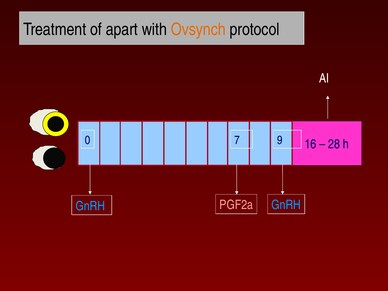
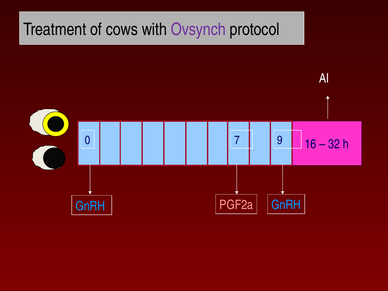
apart: apart -> cows (122, 29)
Ovsynch colour: orange -> purple (198, 29)
28: 28 -> 32 (334, 144)
